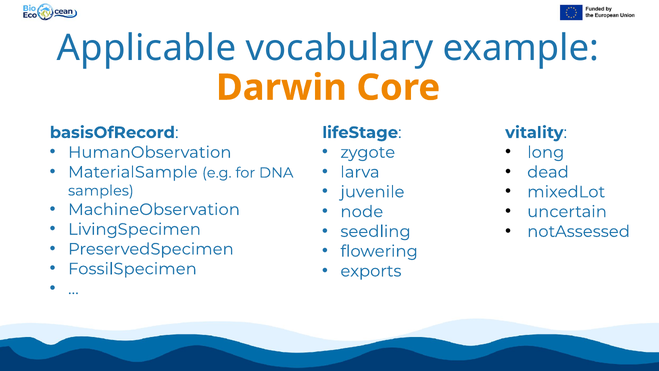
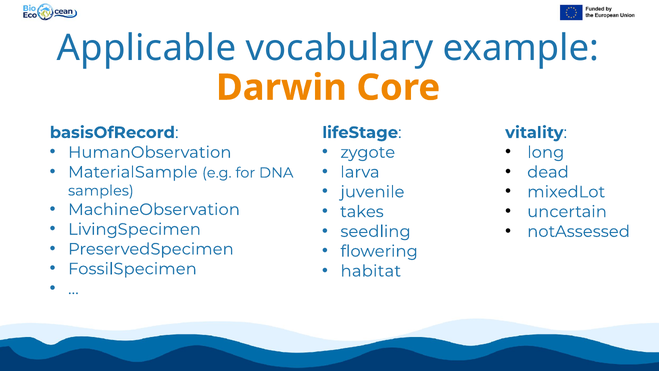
node: node -> takes (362, 212)
exports: exports -> habitat (371, 271)
